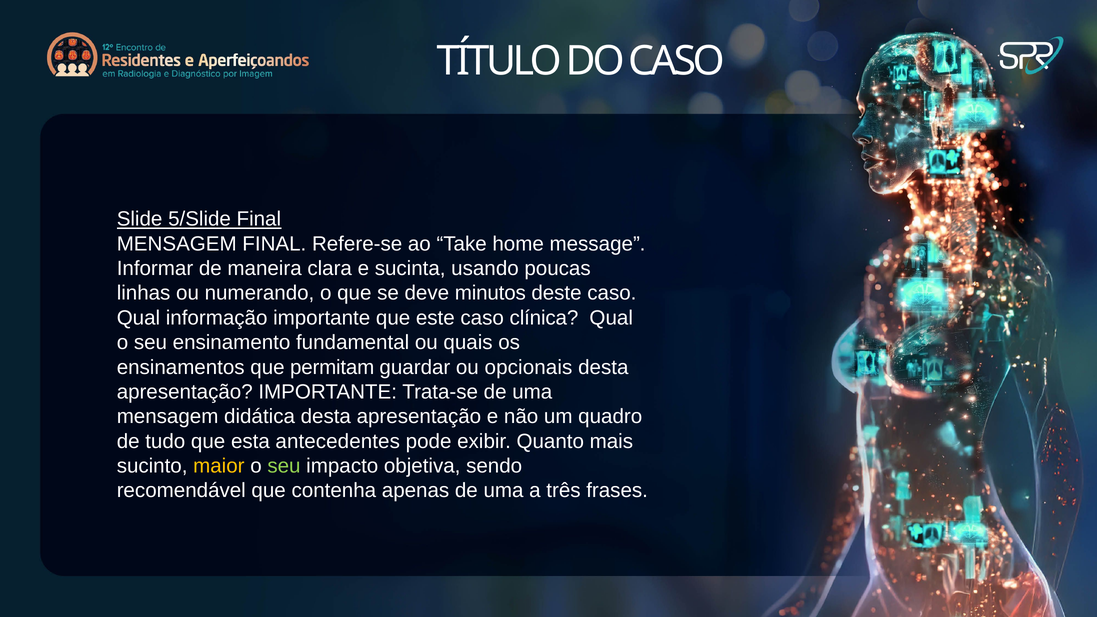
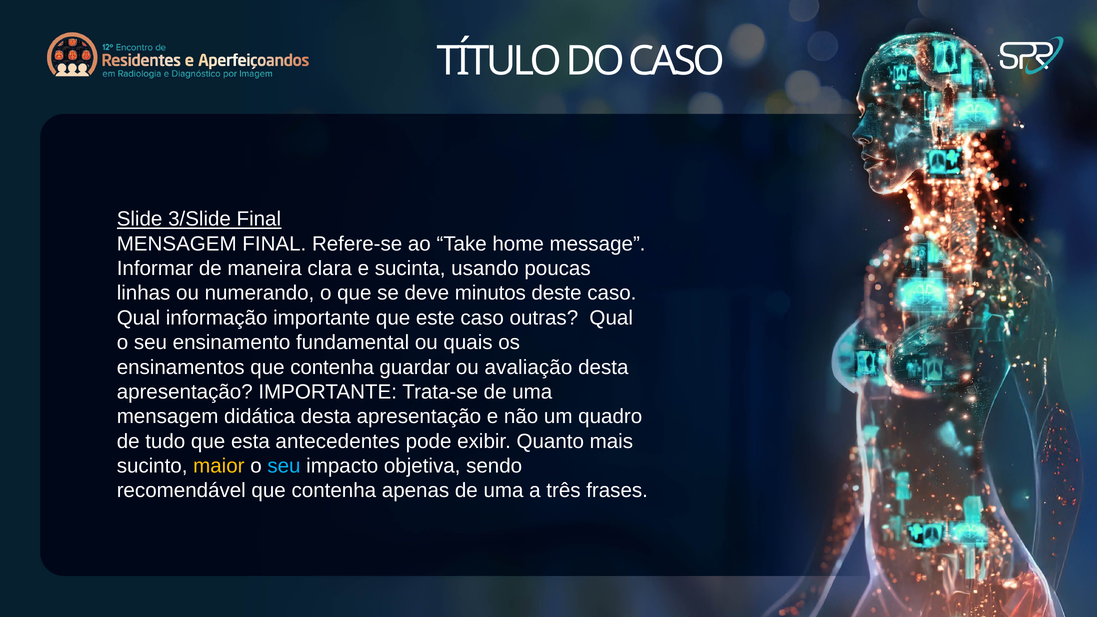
5/Slide: 5/Slide -> 3/Slide (200, 219)
clínica: clínica -> outras (544, 318)
ensinamentos que permitam: permitam -> contenha (332, 367)
opcionais: opcionais -> avaliação (528, 367)
seu colour: light green -> light blue (284, 466)
